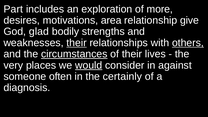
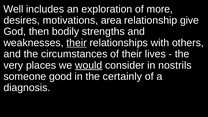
Part: Part -> Well (13, 9)
glad: glad -> then (39, 32)
others underline: present -> none (188, 43)
circumstances underline: present -> none (74, 54)
against: against -> nostrils (175, 65)
often: often -> good (60, 76)
